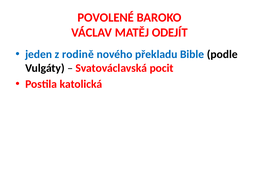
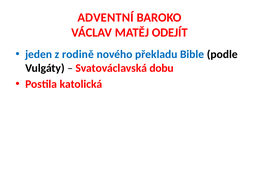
POVOLENÉ: POVOLENÉ -> ADVENTNÍ (106, 18)
pocit: pocit -> dobu (162, 68)
